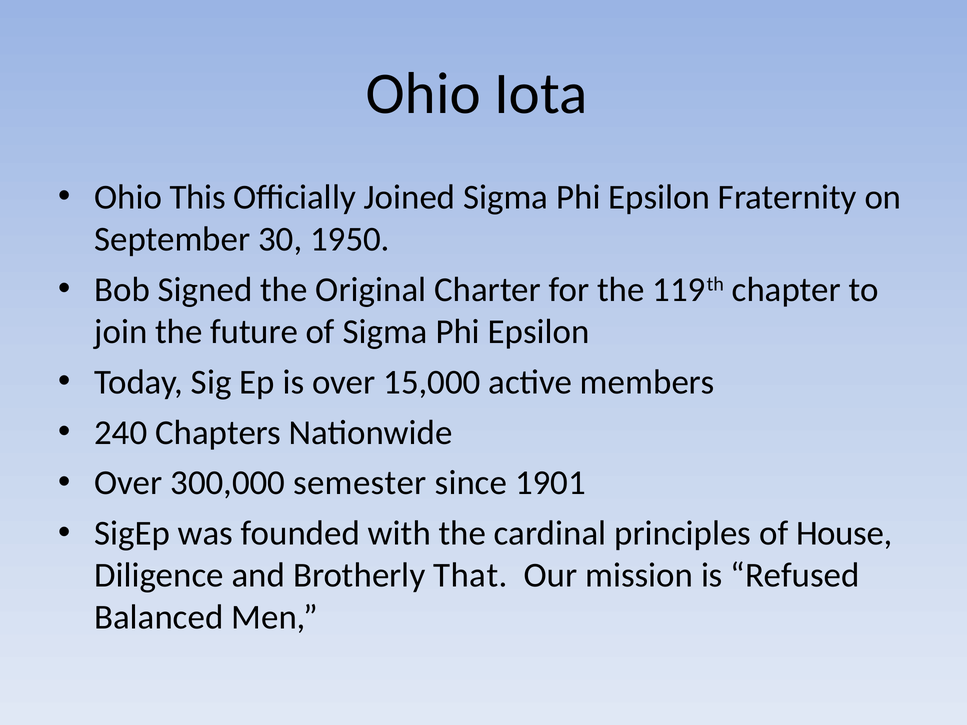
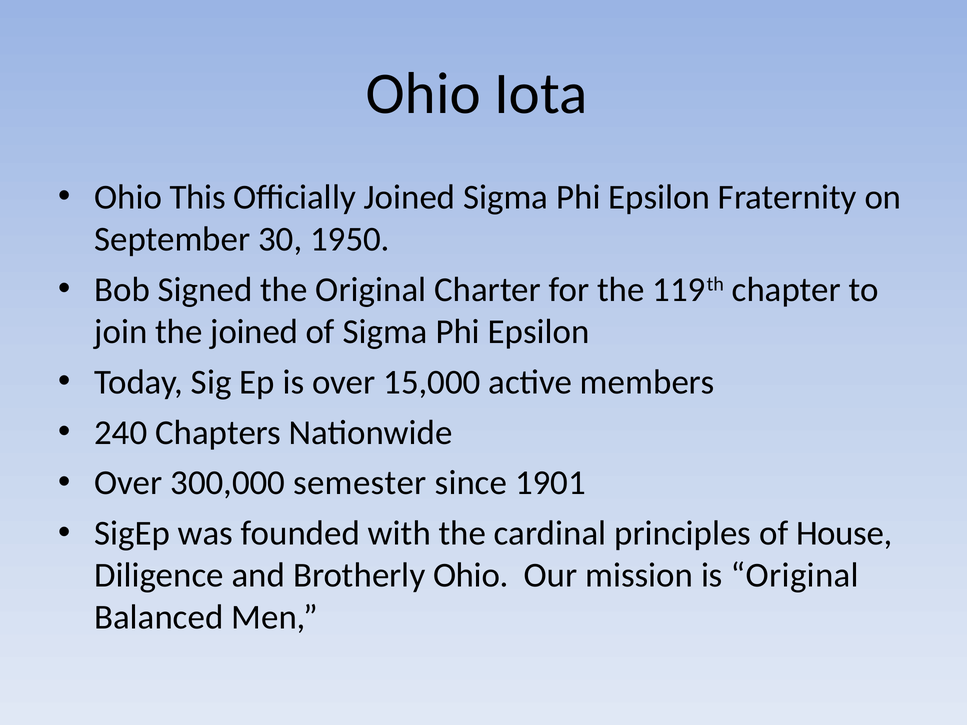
the future: future -> joined (254, 332)
Brotherly That: That -> Ohio (471, 575)
is Refused: Refused -> Original (795, 575)
